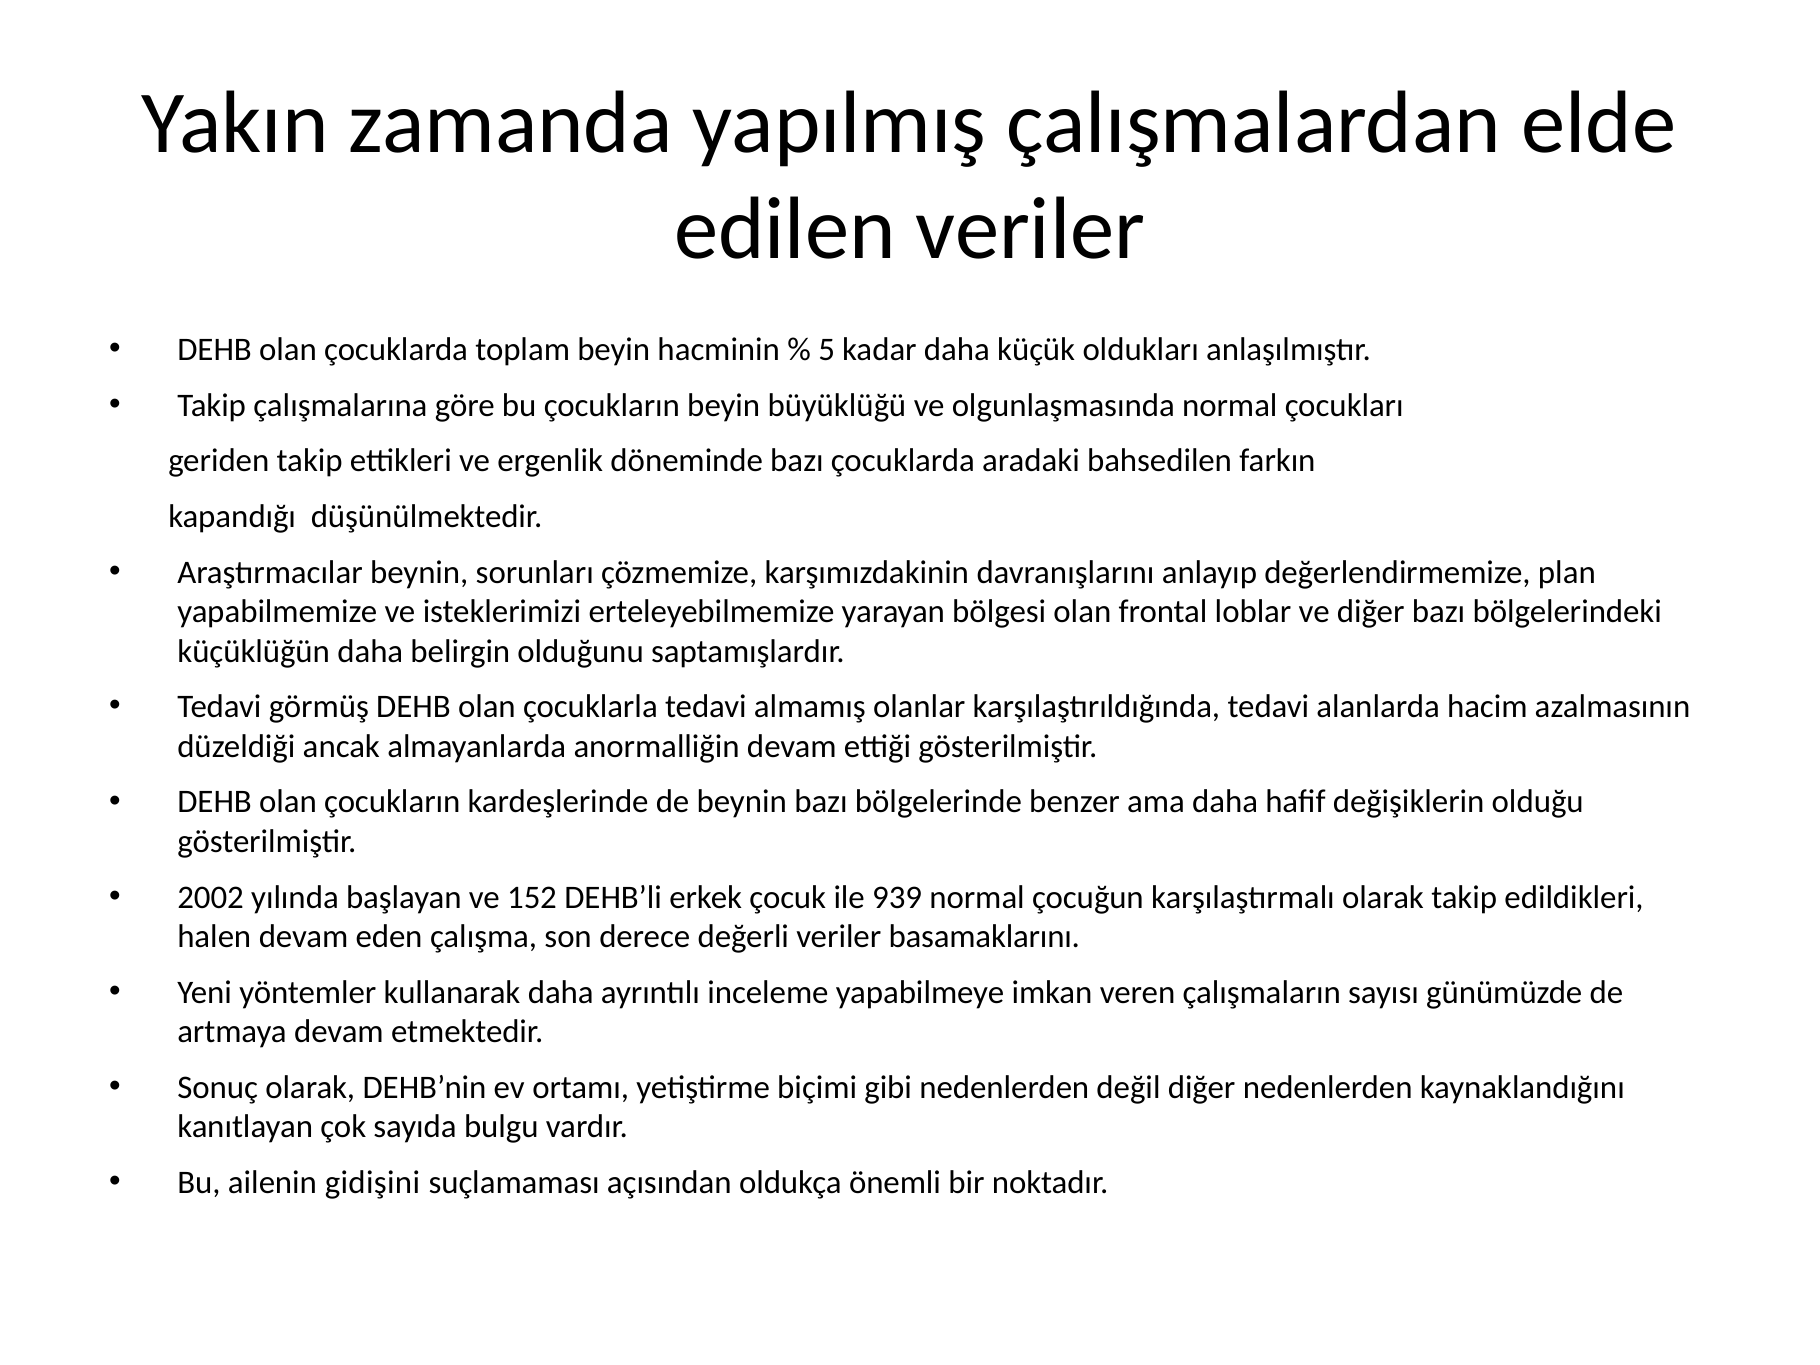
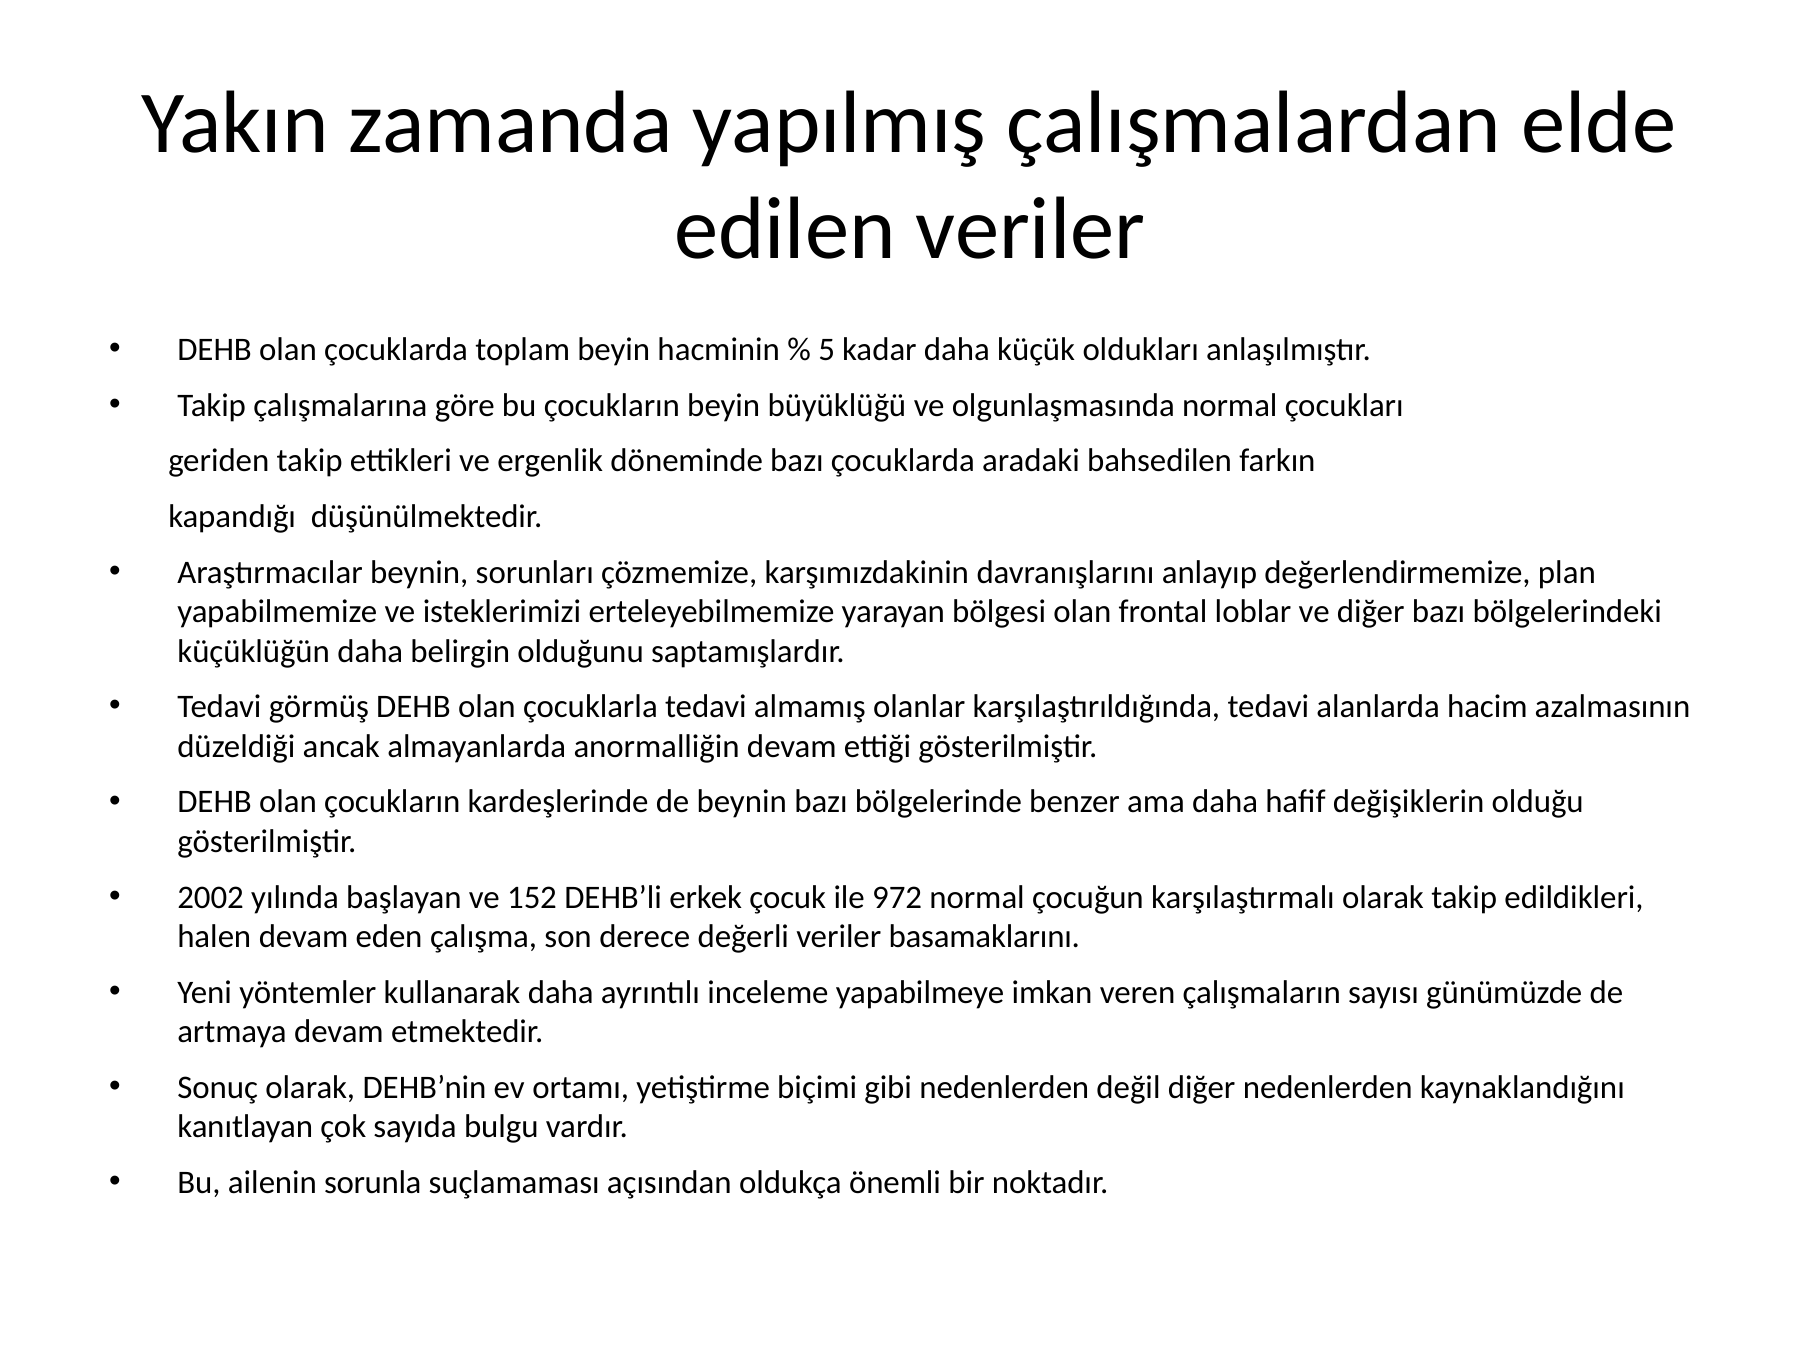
939: 939 -> 972 (897, 897)
gidişini: gidişini -> sorunla (373, 1183)
